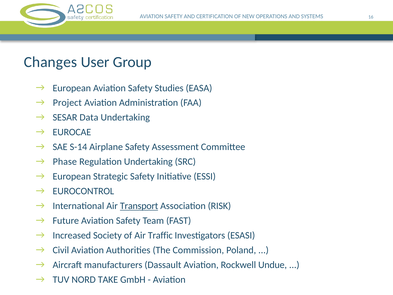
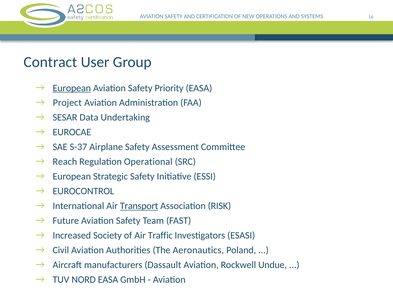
Changes: Changes -> Contract (50, 62)
European underline: none -> present (72, 88)
Studies: Studies -> Priority (169, 88)
S-14: S-14 -> S-37 (78, 147)
Phase: Phase -> Reach (65, 162)
Regulation Undertaking: Undertaking -> Operational (148, 162)
Commission: Commission -> Aeronautics (198, 250)
NORD TAKE: TAKE -> EASA (108, 279)
